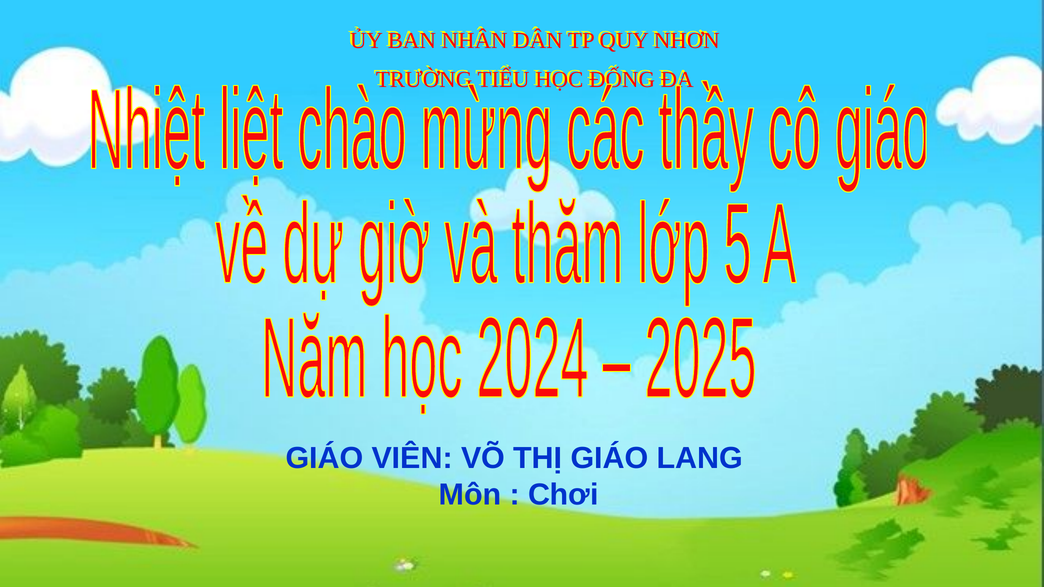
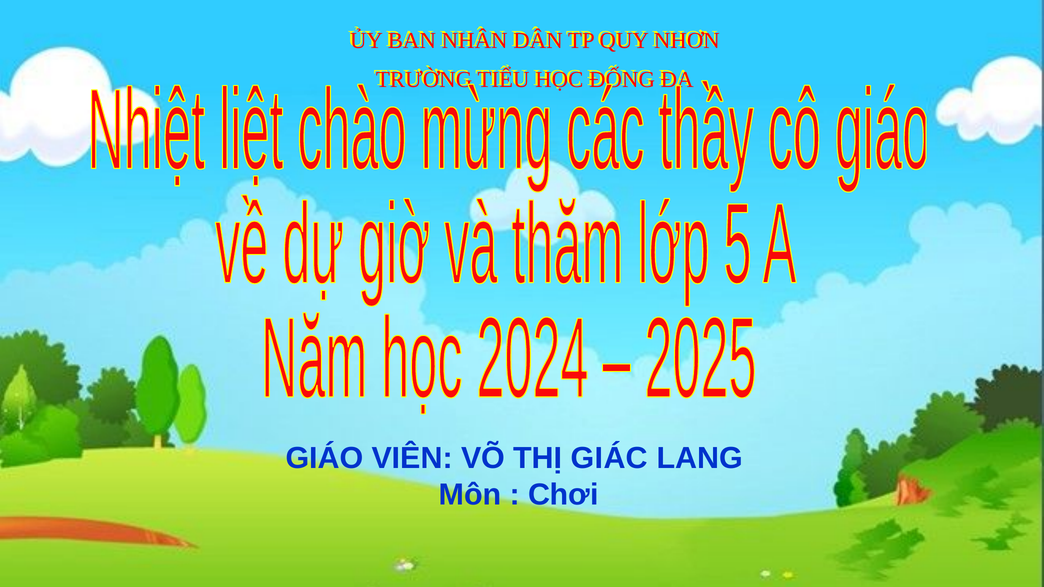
THỊ GIÁO: GIÁO -> GIÁC (609, 458)
